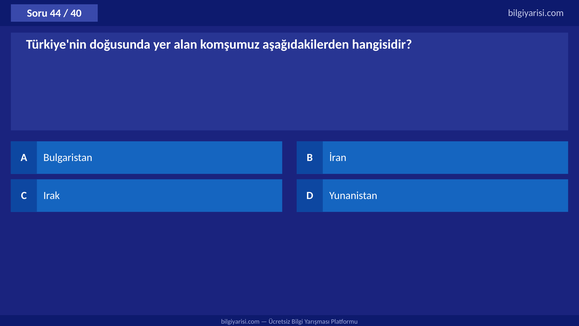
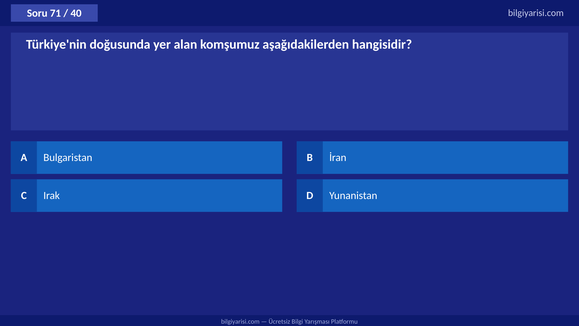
44: 44 -> 71 (55, 13)
